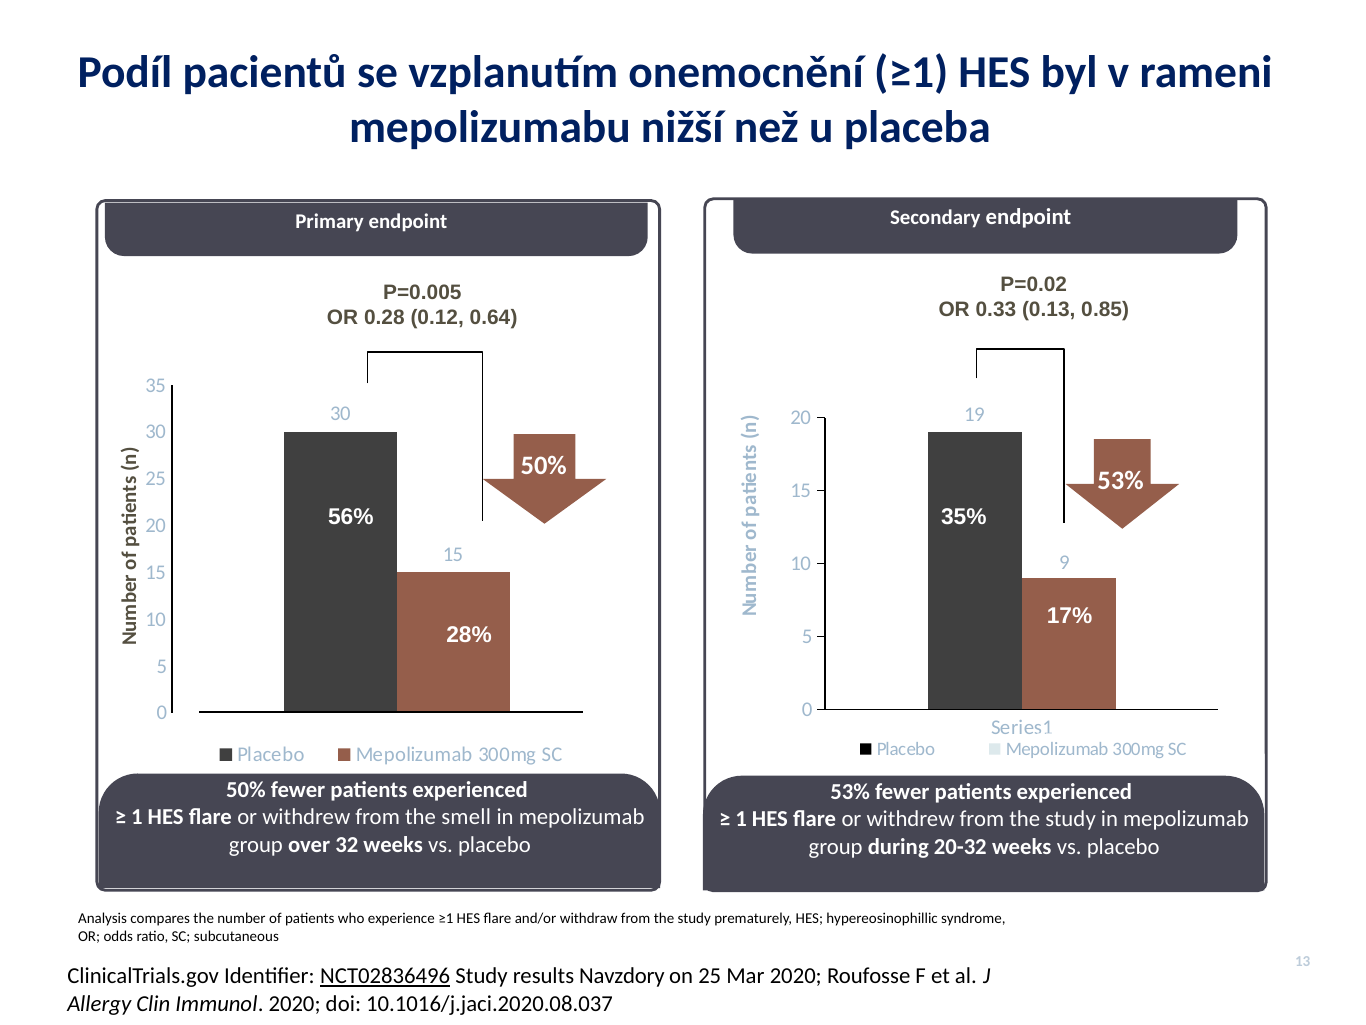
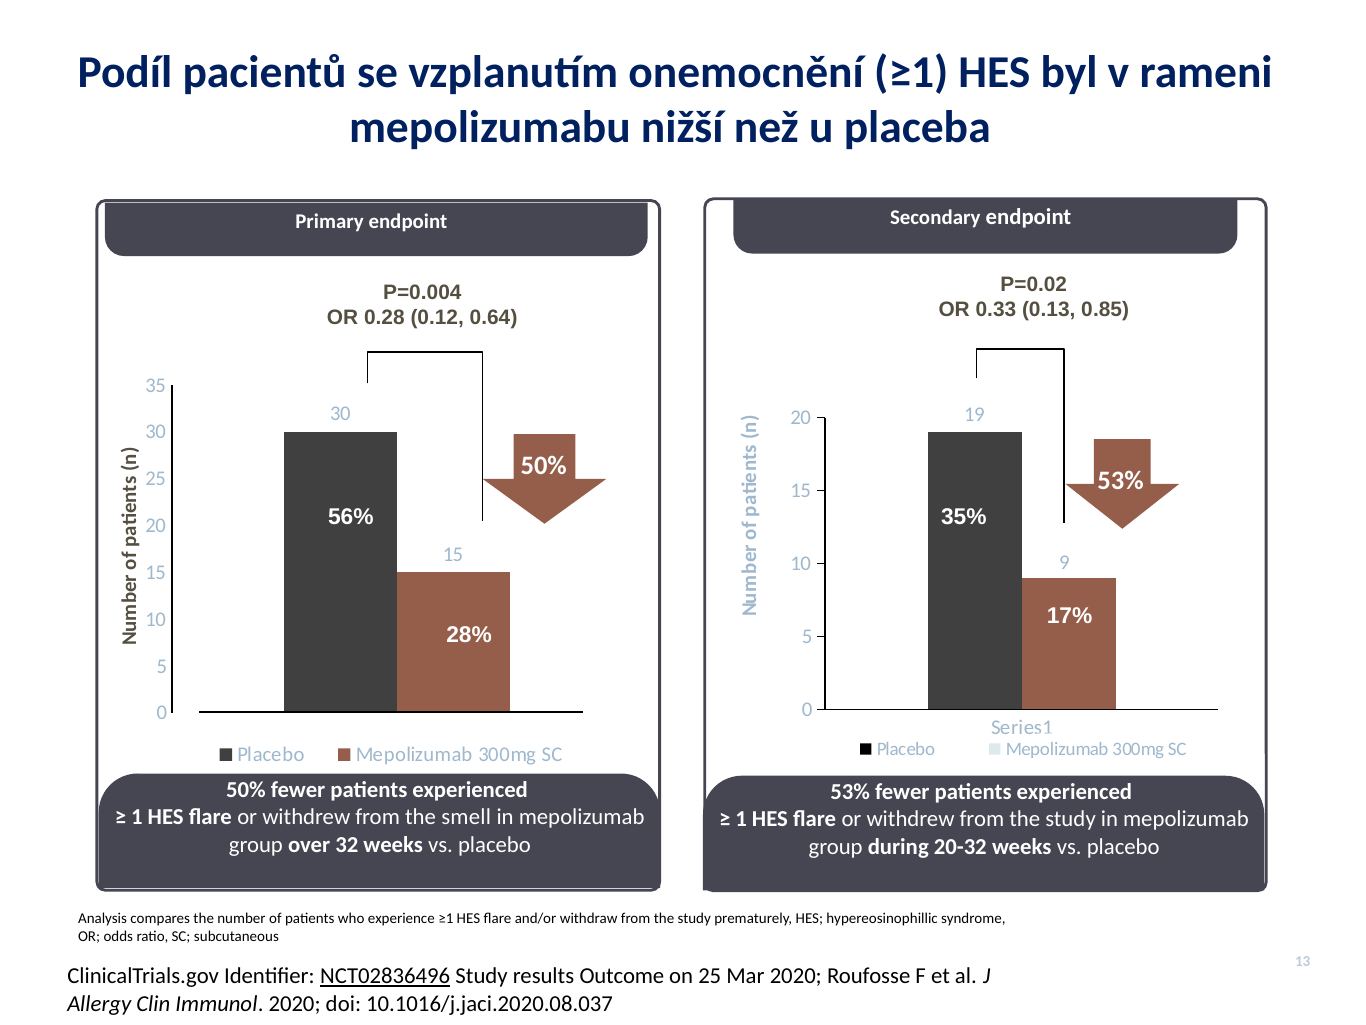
P=0.005: P=0.005 -> P=0.004 (422, 292)
Navzdory: Navzdory -> Outcome (622, 976)
